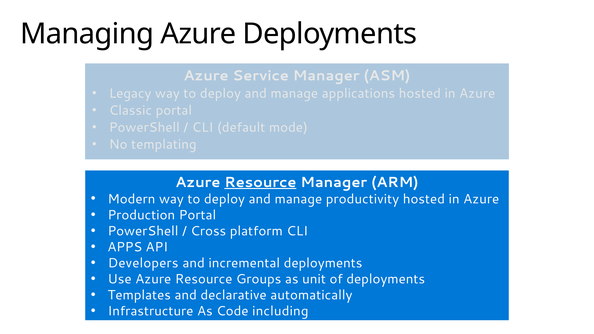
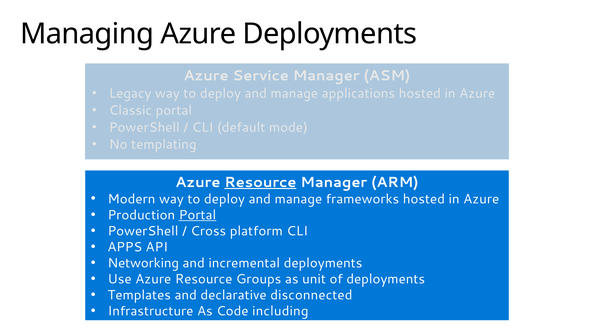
productivity: productivity -> frameworks (362, 199)
Portal underline: none -> present (197, 215)
Developers: Developers -> Networking (143, 263)
automatically: automatically -> disconnected (311, 295)
